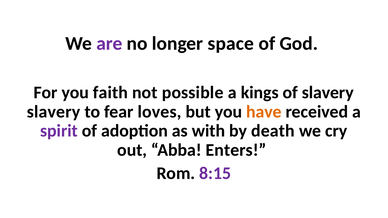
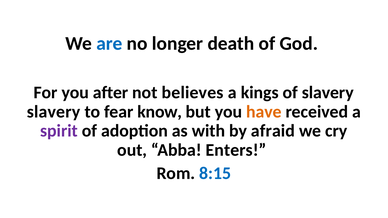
are colour: purple -> blue (109, 43)
space: space -> death (231, 43)
faith: faith -> after (111, 93)
possible: possible -> believes (193, 93)
loves: loves -> know (160, 112)
death: death -> afraid (273, 131)
8:15 colour: purple -> blue (215, 173)
